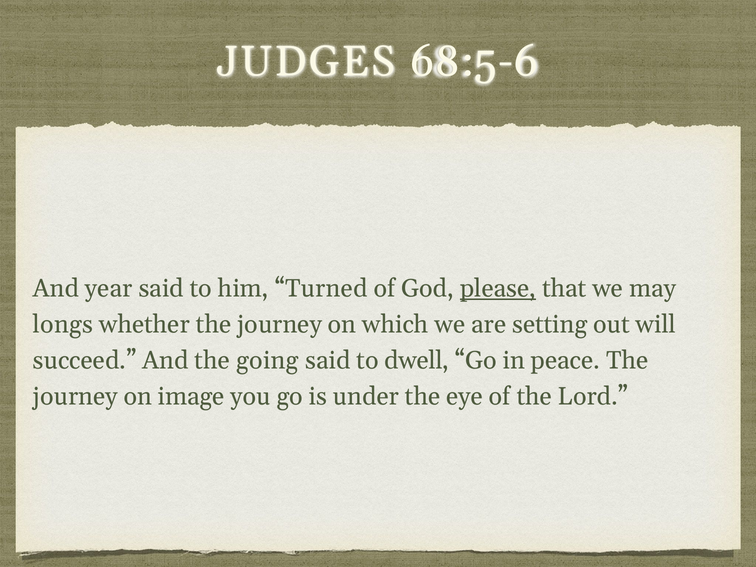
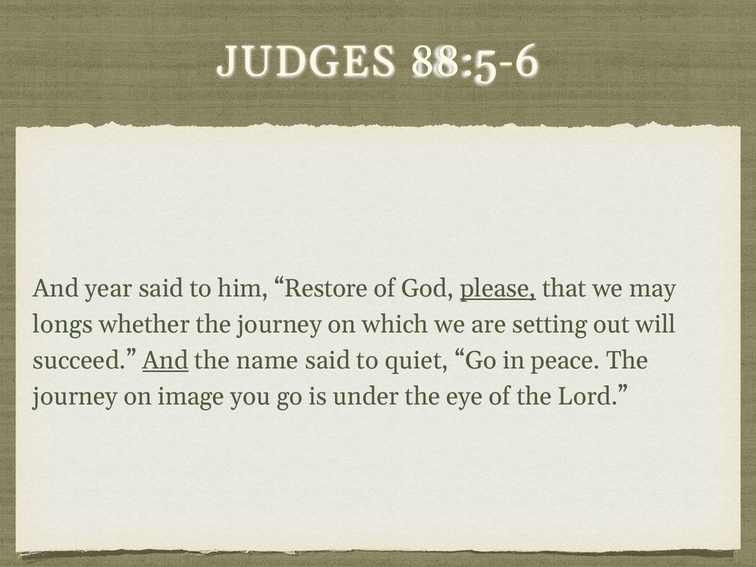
68:5-6: 68:5-6 -> 88:5-6 (474, 62)
Turned: Turned -> Restore (321, 288)
And underline: none -> present (165, 361)
going: going -> name (267, 361)
dwell: dwell -> quiet (417, 361)
